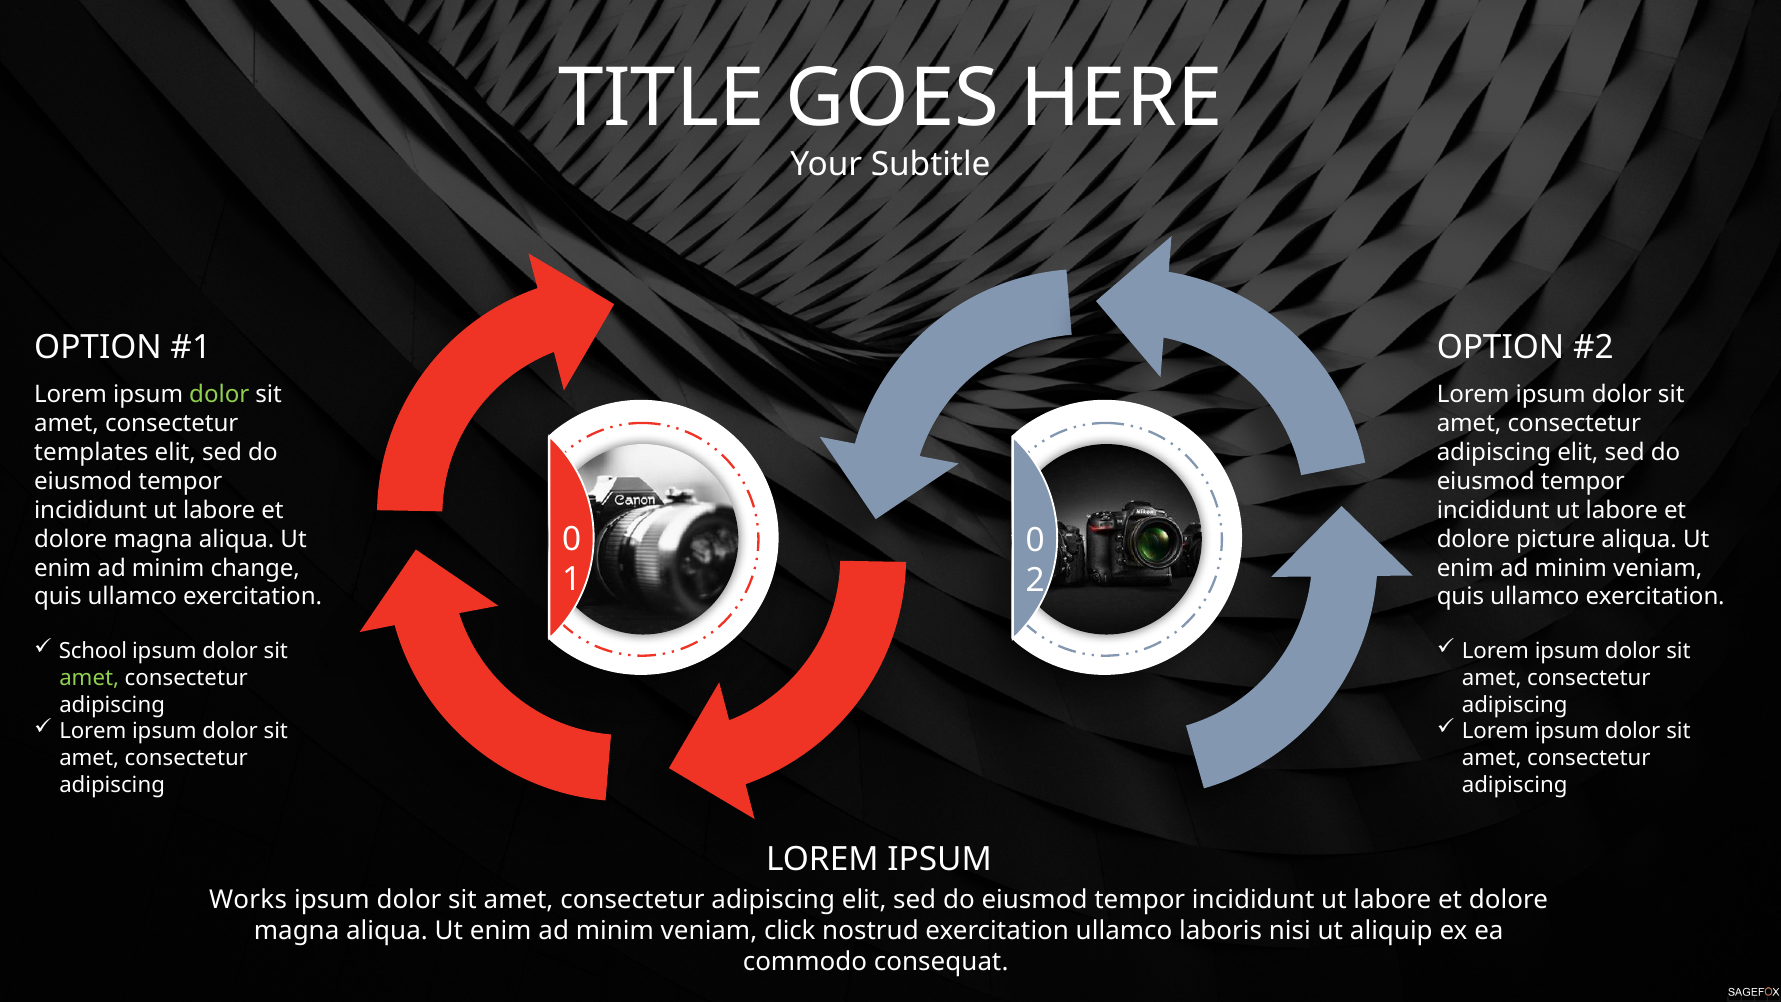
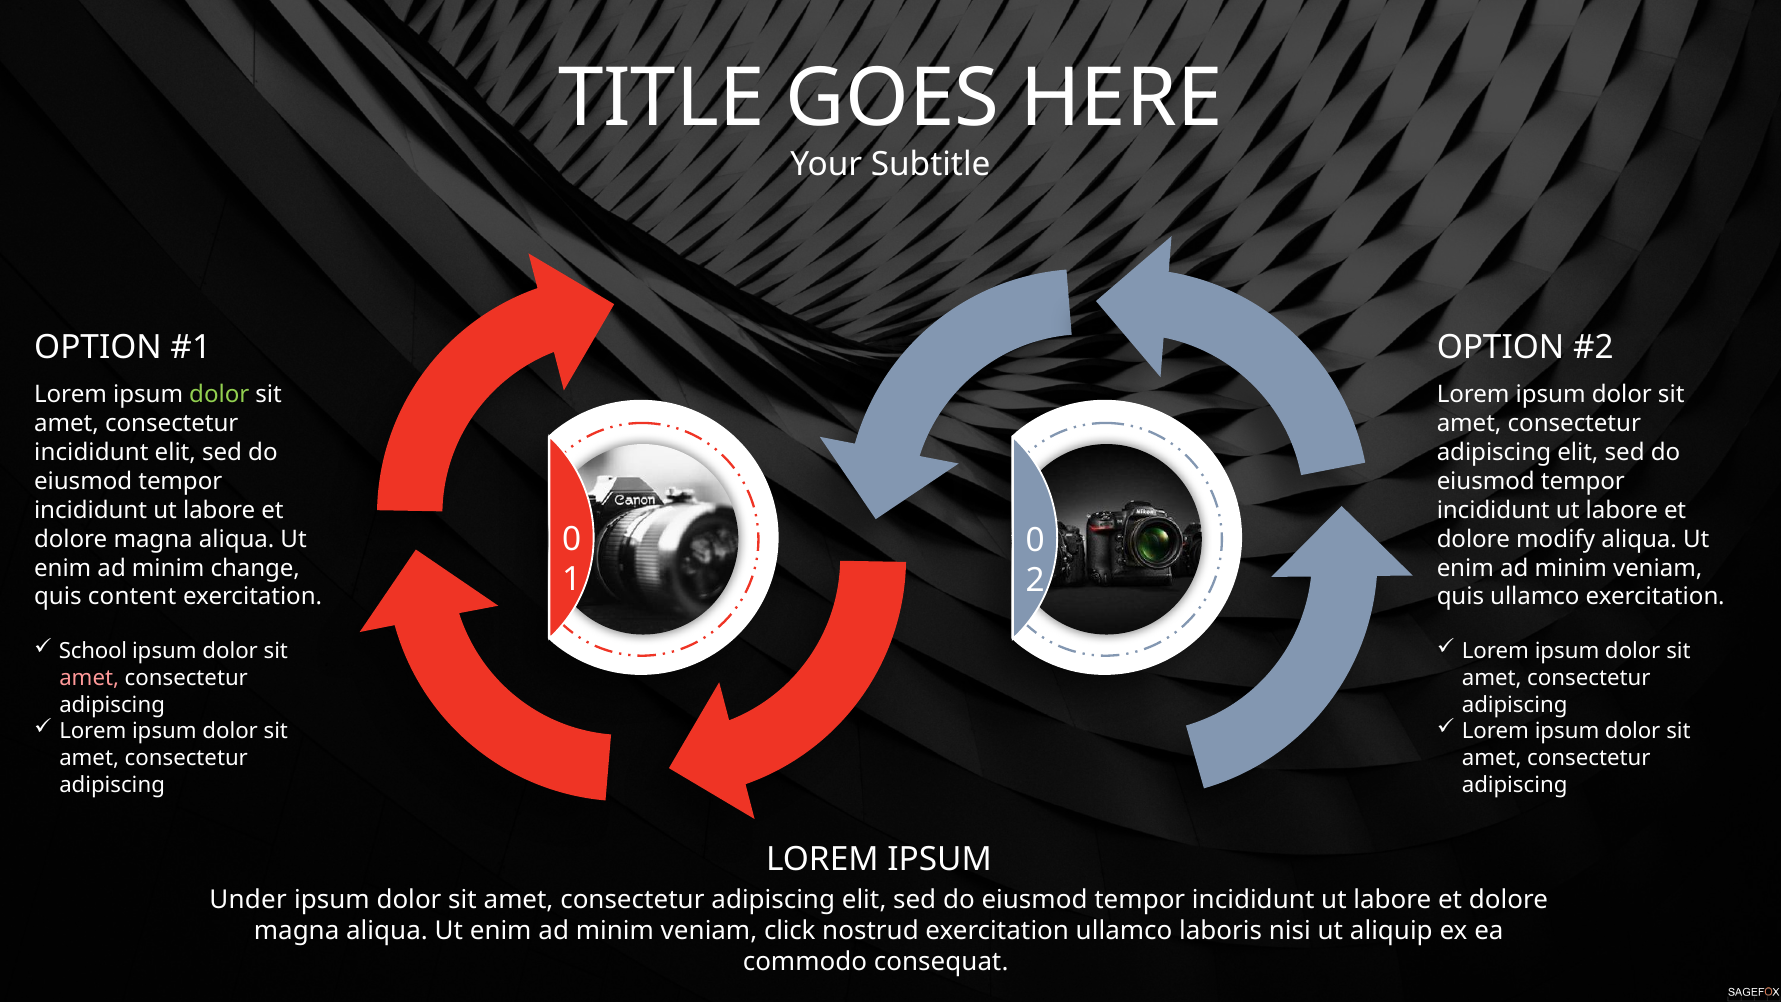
templates: templates -> incididunt (91, 452)
picture: picture -> modify (1556, 539)
ullamco: ullamco -> content (132, 597)
amet colour: light green -> pink (89, 678)
Works: Works -> Under (248, 900)
